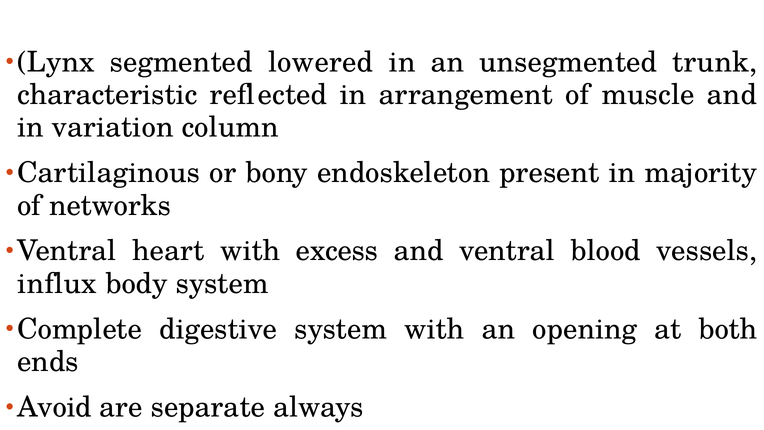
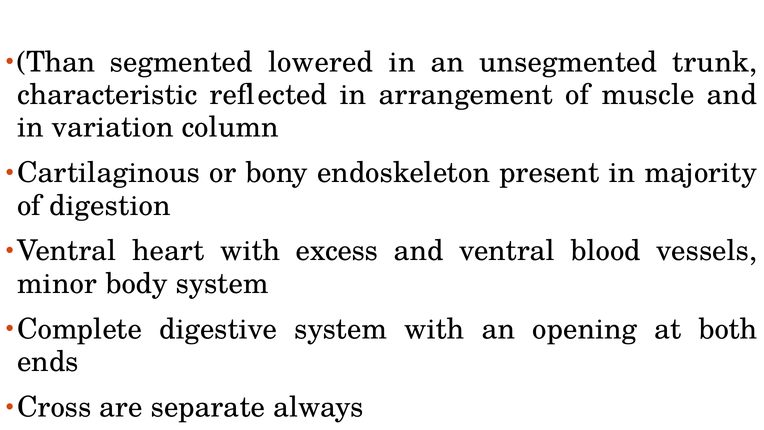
Lynx: Lynx -> Than (56, 62)
networks: networks -> digestion (110, 205)
influx: influx -> minor (57, 284)
Avoid: Avoid -> Cross (54, 407)
